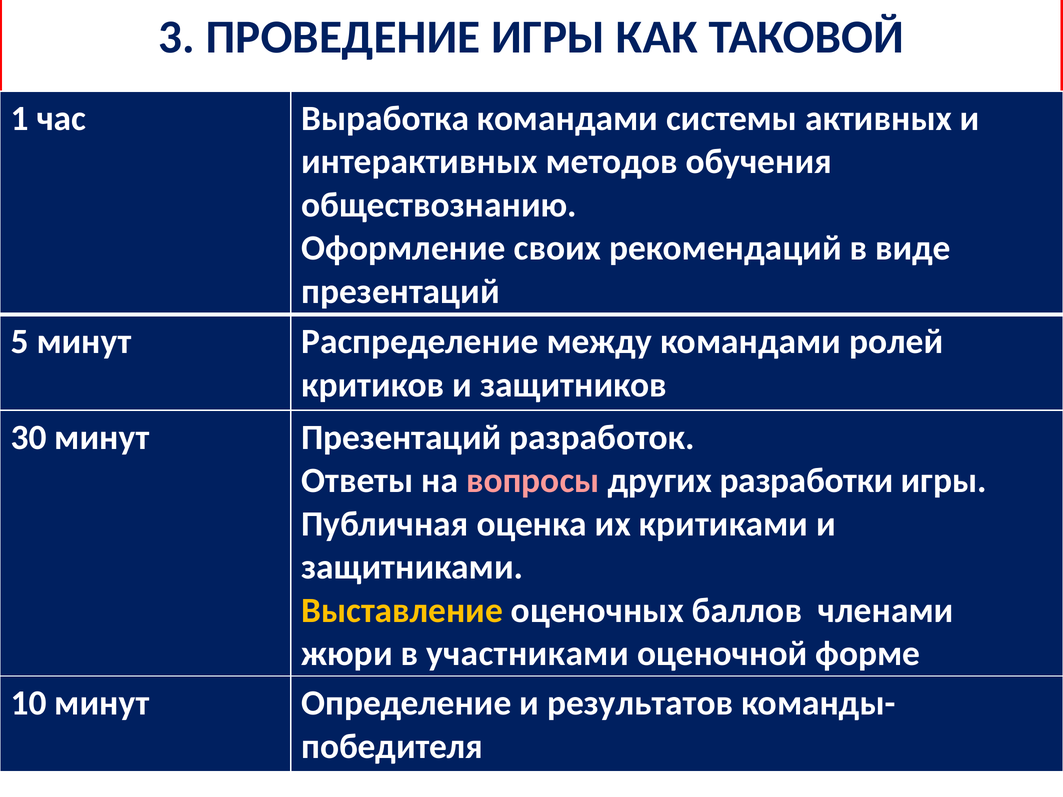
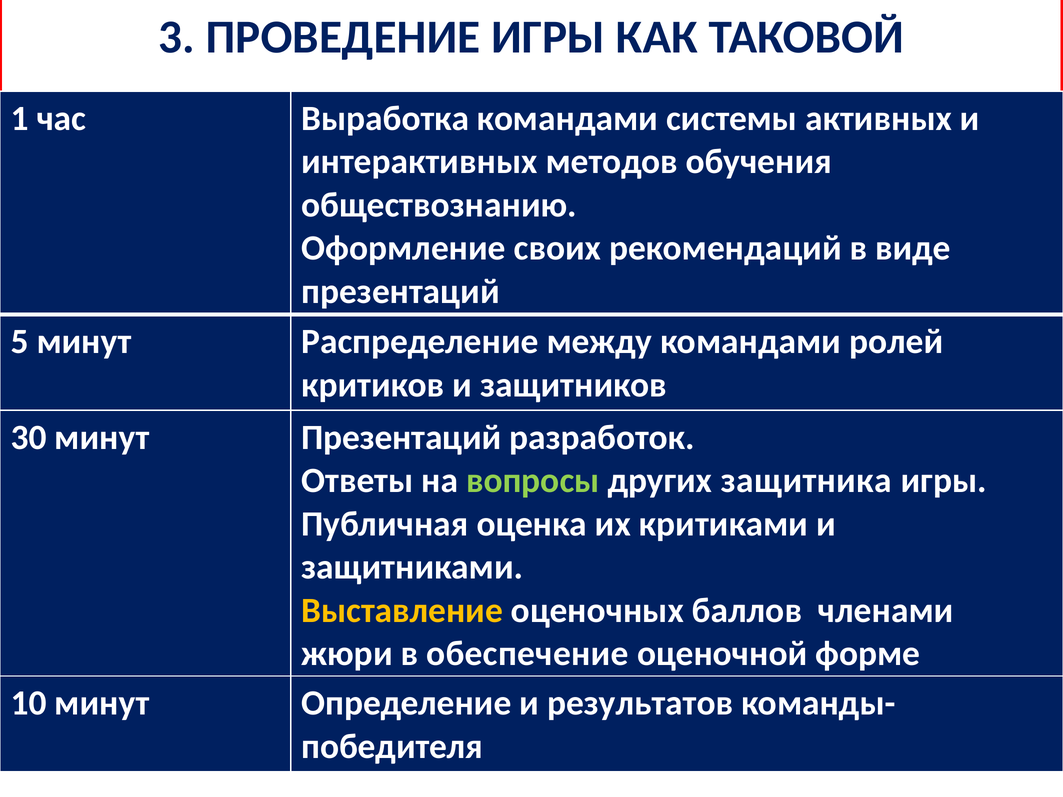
вопросы colour: pink -> light green (533, 481)
разработки: разработки -> защитника (806, 481)
участниками: участниками -> обеспечение (528, 654)
